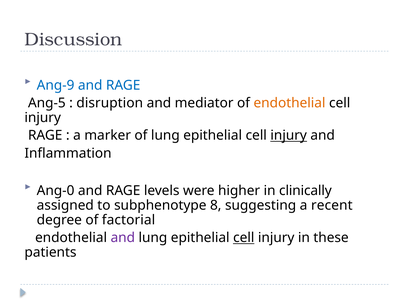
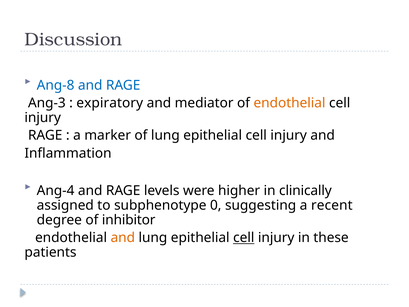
Ang-9: Ang-9 -> Ang-8 (56, 85)
Ang-5: Ang-5 -> Ang-3 (47, 103)
disruption: disruption -> expiratory (110, 103)
injury underline: present -> none (289, 135)
Ang-0: Ang-0 -> Ang-4 (56, 190)
8: 8 -> 0 (216, 205)
factorial: factorial -> inhibitor (129, 220)
and colour: purple -> orange (123, 238)
